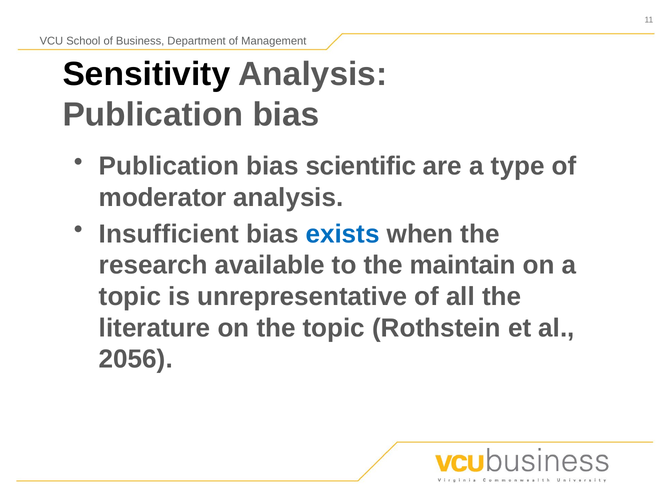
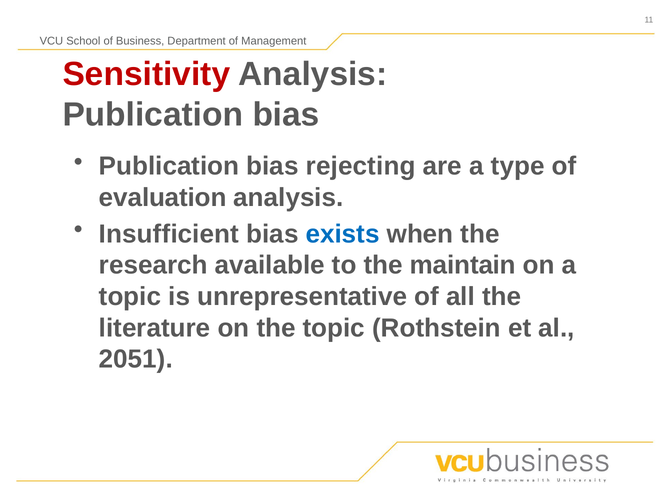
Sensitivity colour: black -> red (146, 74)
scientific: scientific -> rejecting (361, 166)
moderator: moderator -> evaluation (163, 198)
2056: 2056 -> 2051 (136, 359)
